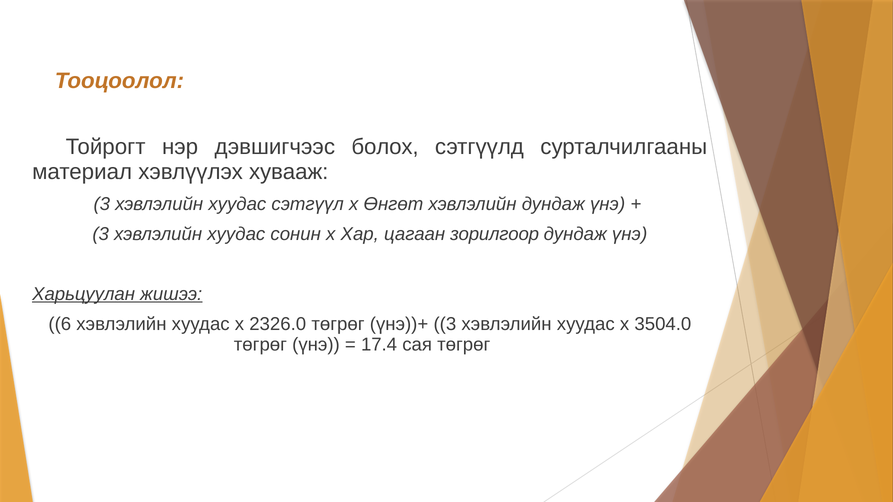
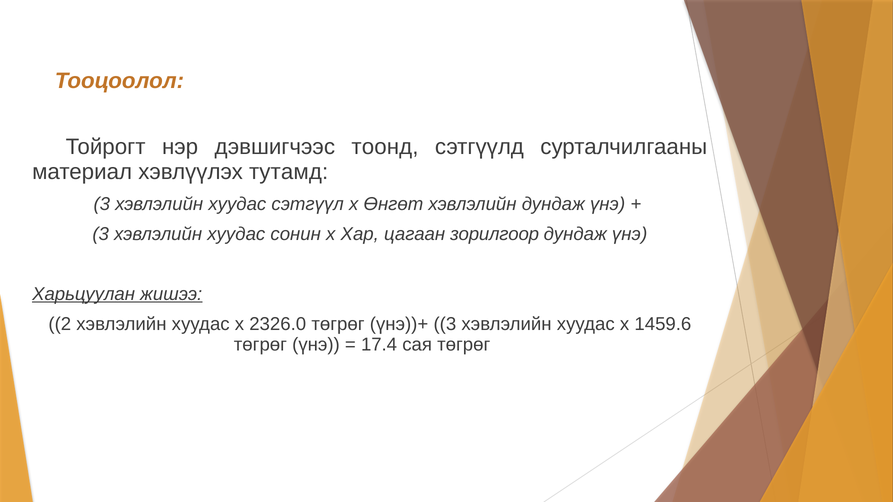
болох: болох -> тоонд (385, 147)
хувааж: хувааж -> тутамд (289, 172)
6: 6 -> 2 (60, 324)
3504.0: 3504.0 -> 1459.6 (663, 324)
